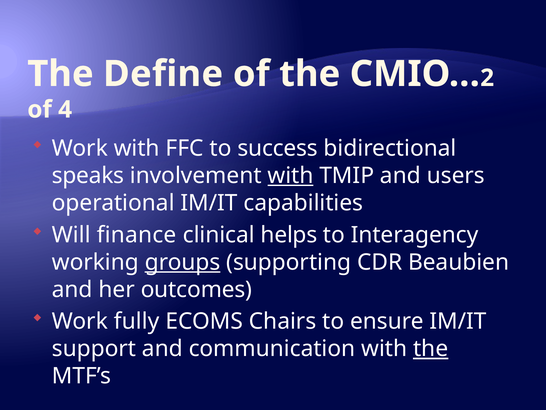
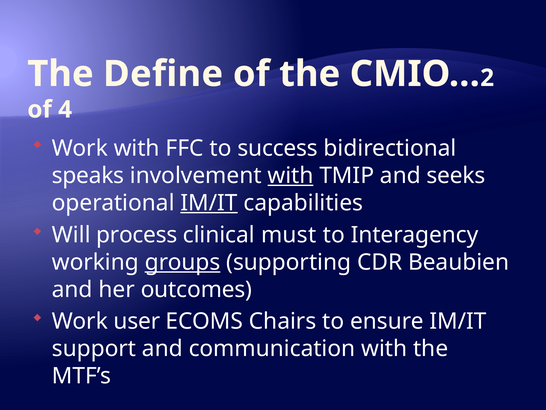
users: users -> seeks (456, 175)
IM/IT underline: none -> present (209, 203)
finance: finance -> process (137, 235)
helps: helps -> must (289, 235)
fully: fully -> user (137, 321)
the underline: present -> none (431, 348)
